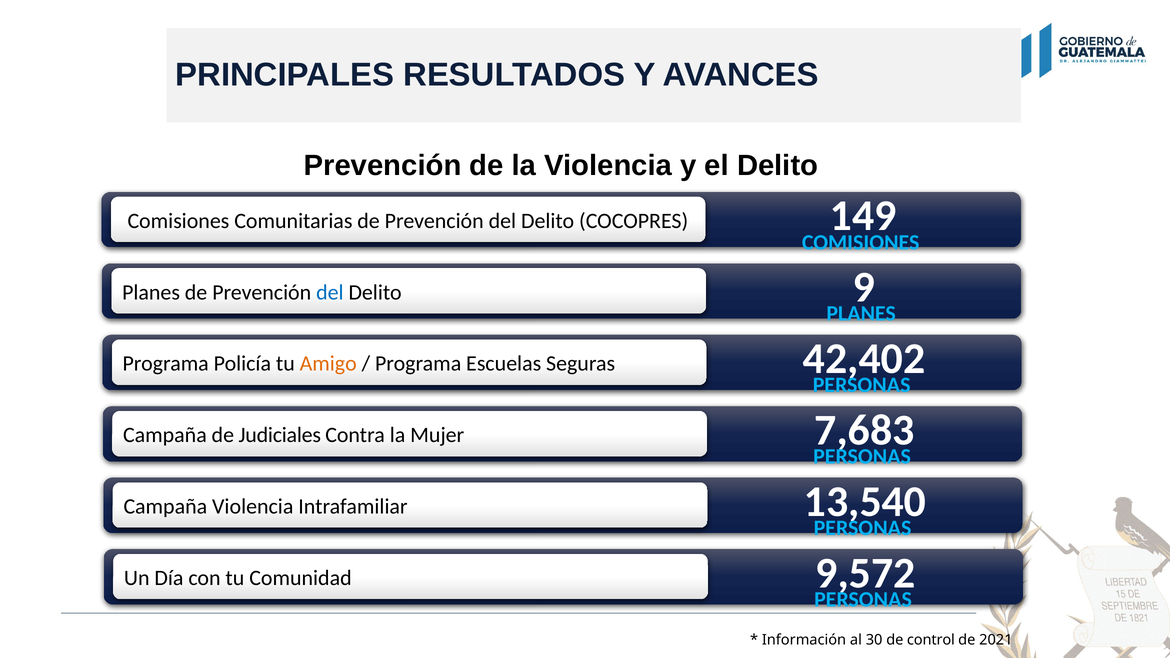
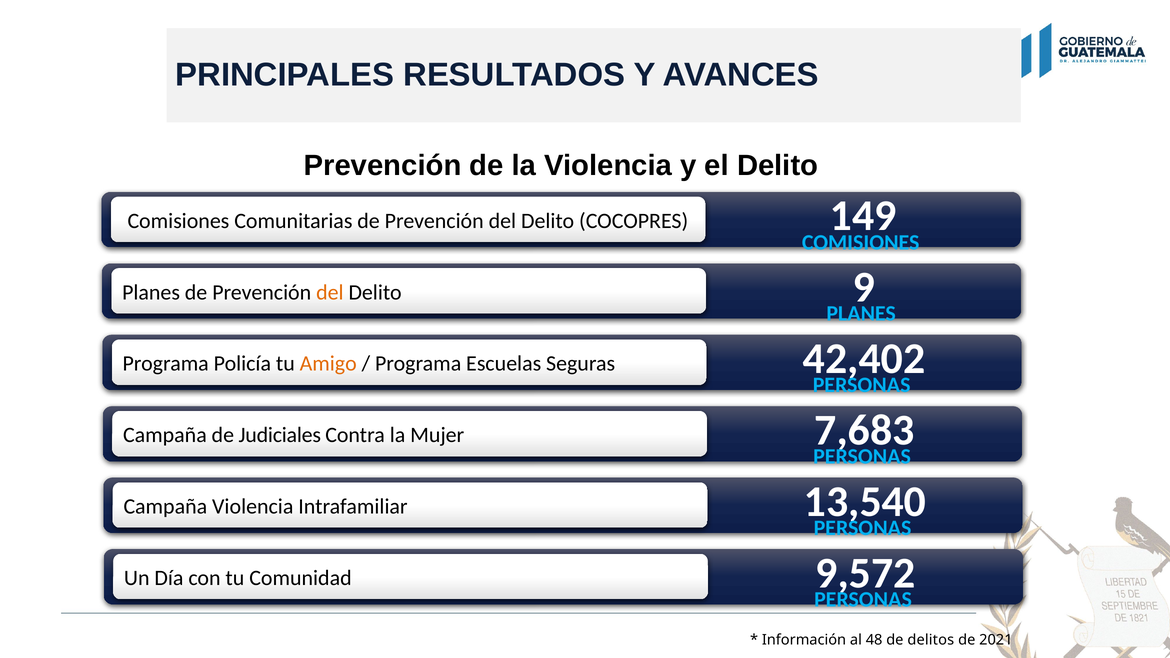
del colour: blue -> orange (330, 292)
30: 30 -> 48 (874, 640)
control: control -> delitos (931, 640)
